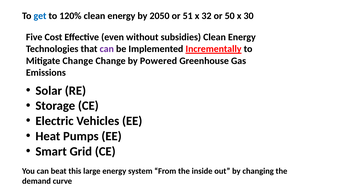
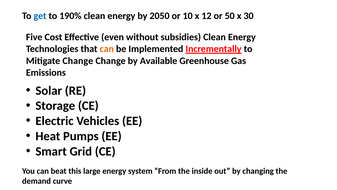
120%: 120% -> 190% (70, 16)
51: 51 -> 10 (188, 16)
32: 32 -> 12 (207, 16)
can colour: purple -> orange (107, 49)
Powered: Powered -> Available (159, 61)
